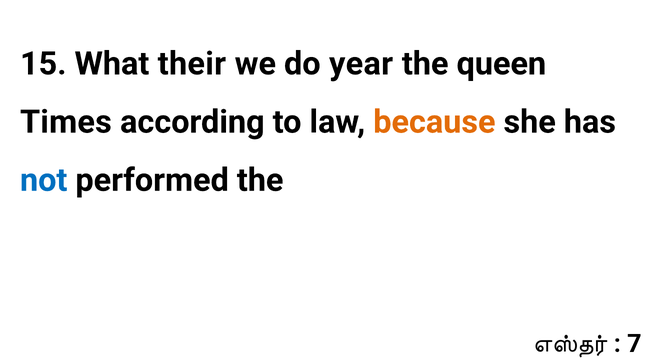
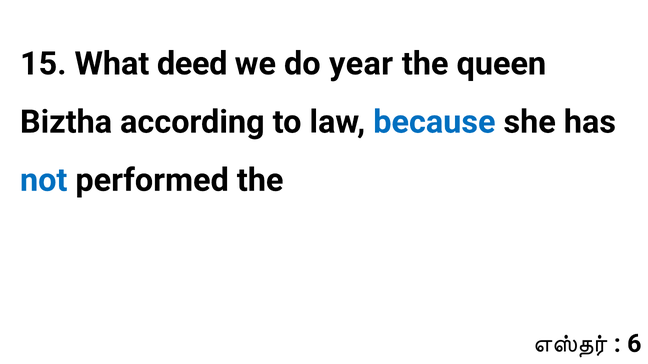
their: their -> deed (192, 64)
Times: Times -> Biztha (66, 122)
because colour: orange -> blue (434, 122)
7: 7 -> 6 (634, 344)
